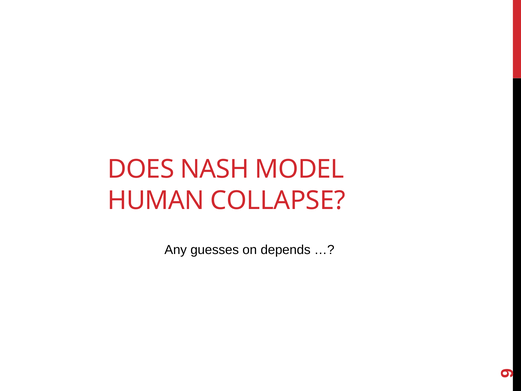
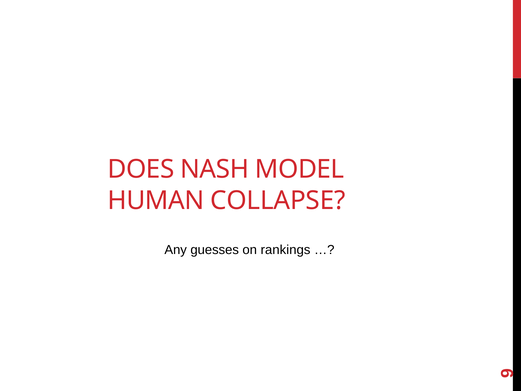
depends: depends -> rankings (286, 250)
